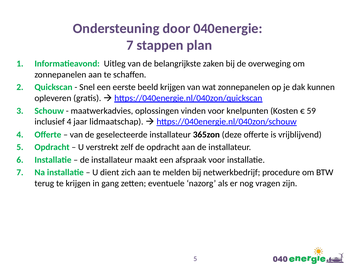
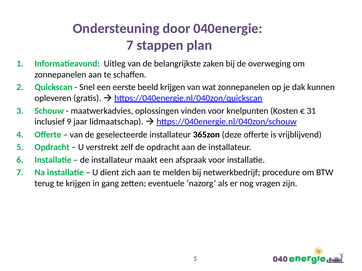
59: 59 -> 31 (311, 111)
inclusief 4: 4 -> 9 (69, 122)
